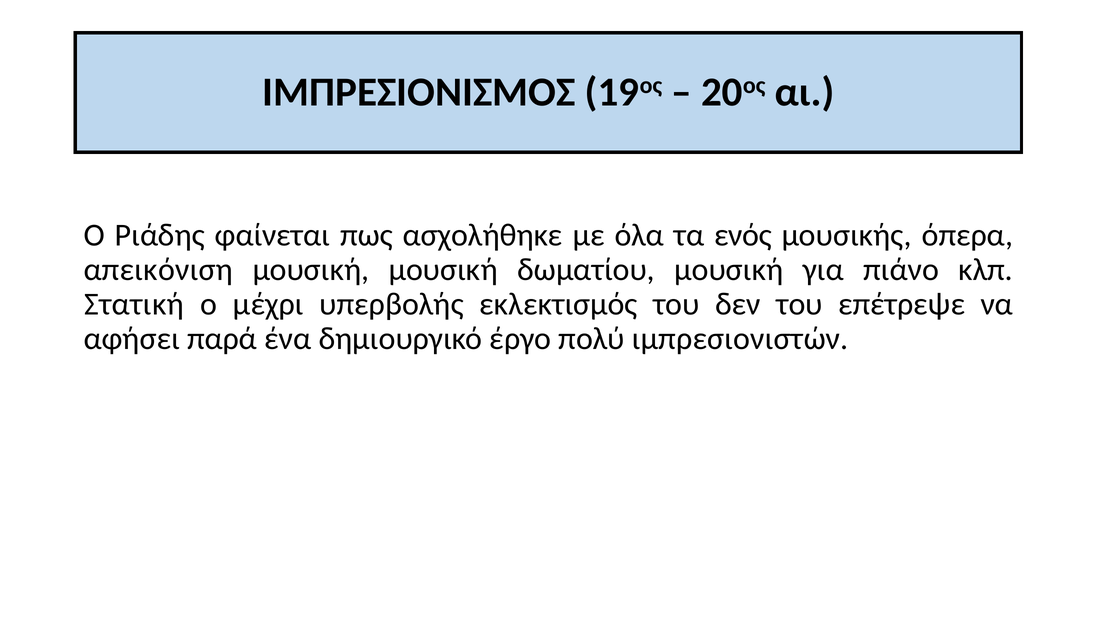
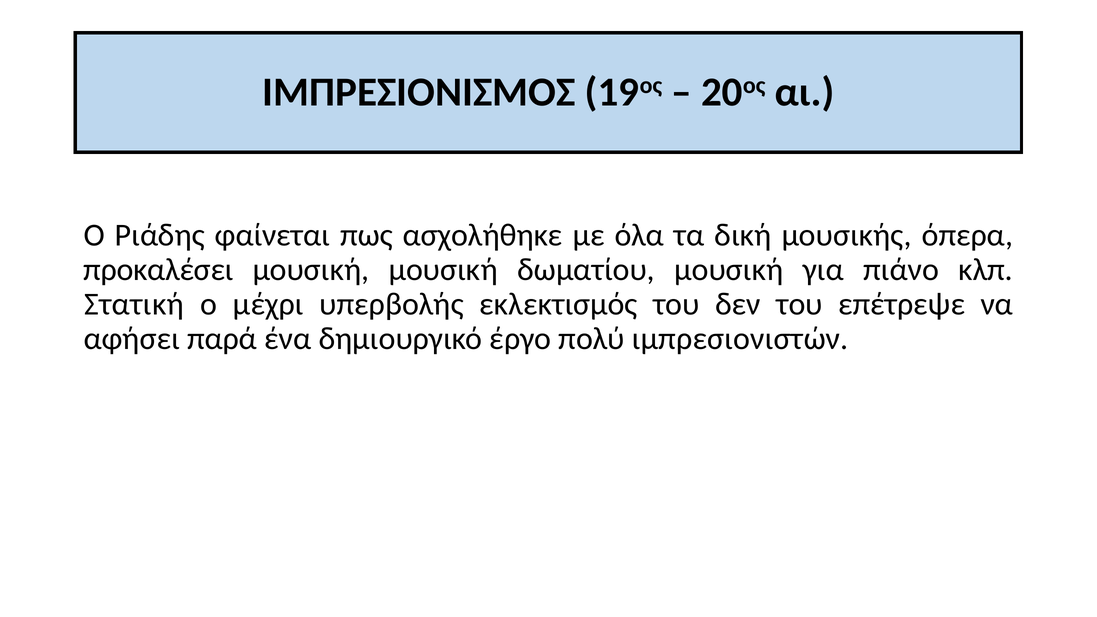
ενός: ενός -> δική (743, 235)
απεικόνιση: απεικόνιση -> προκαλέσει (159, 270)
